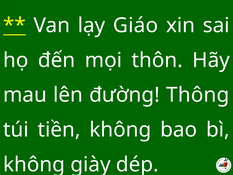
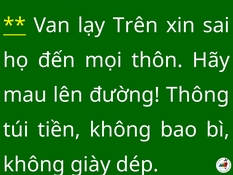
Giáo: Giáo -> Trên (136, 25)
